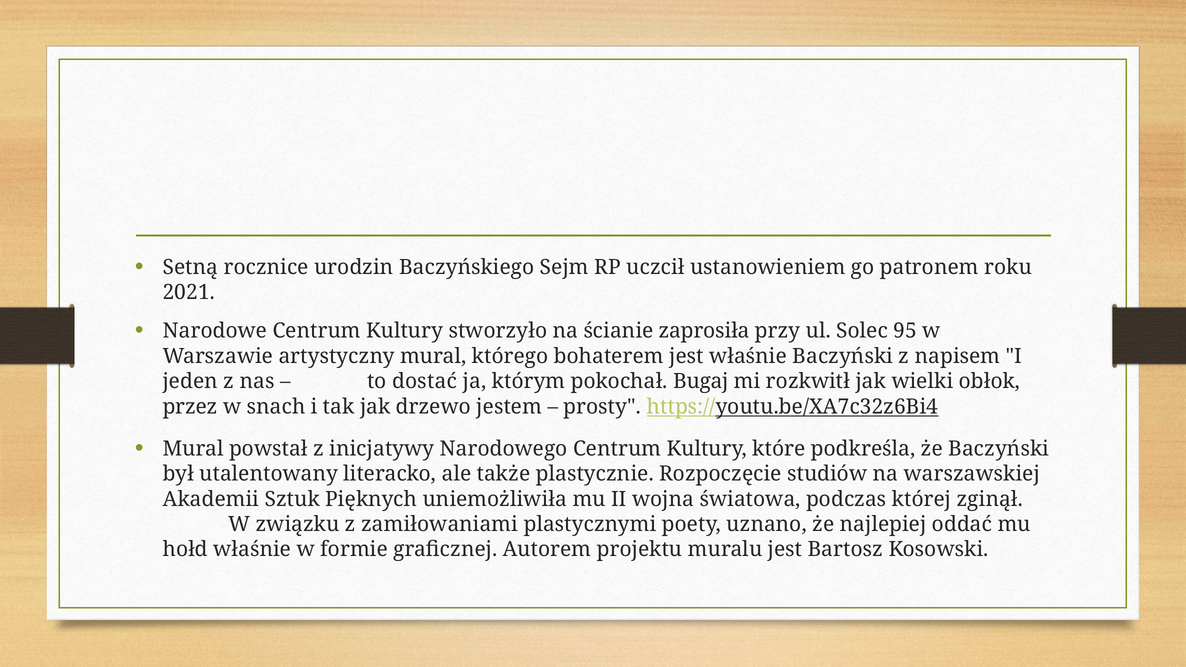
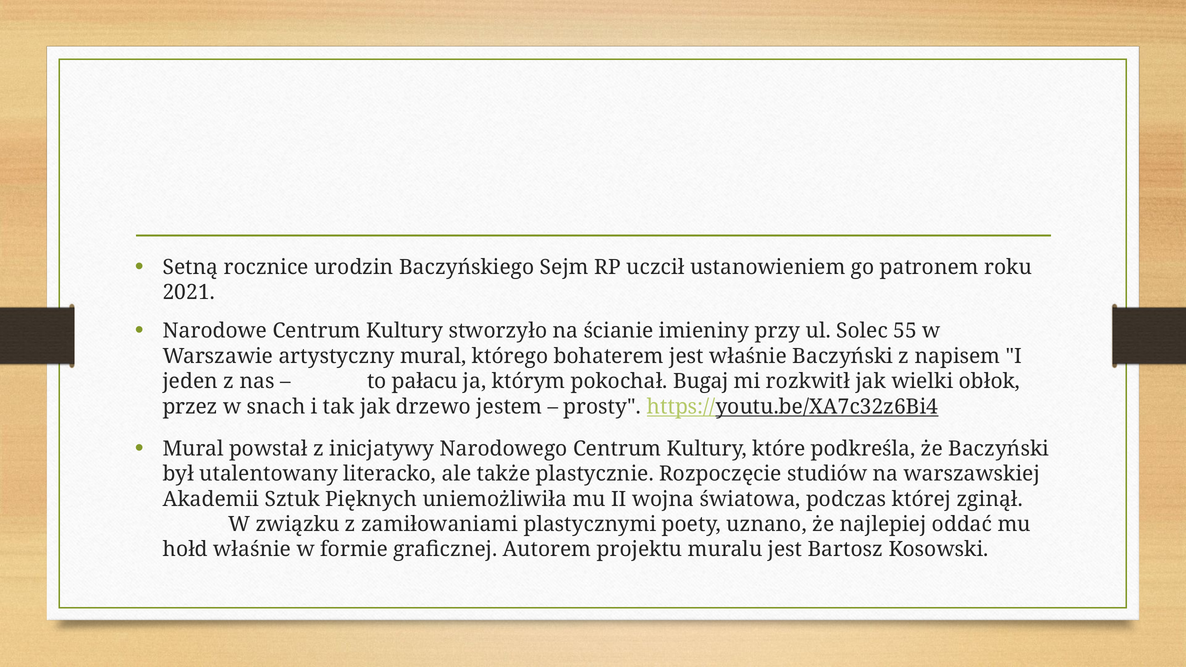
zaprosiła: zaprosiła -> imieniny (704, 331)
95: 95 -> 55 (905, 331)
dostać: dostać -> pałacu (425, 381)
